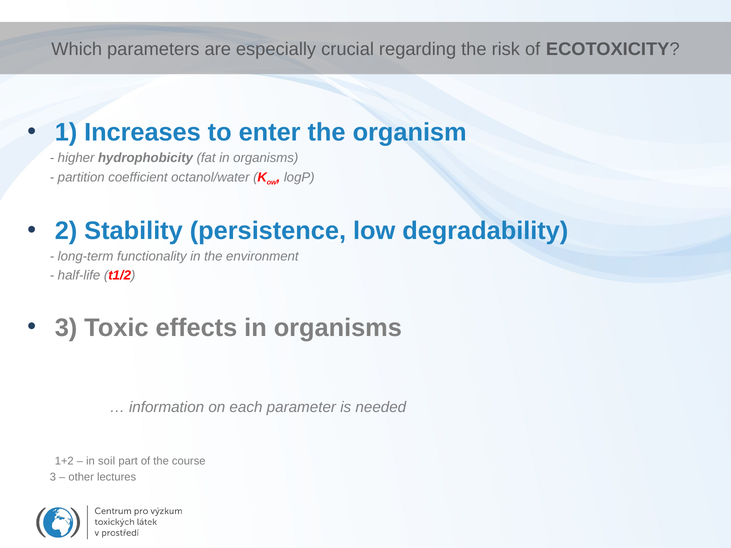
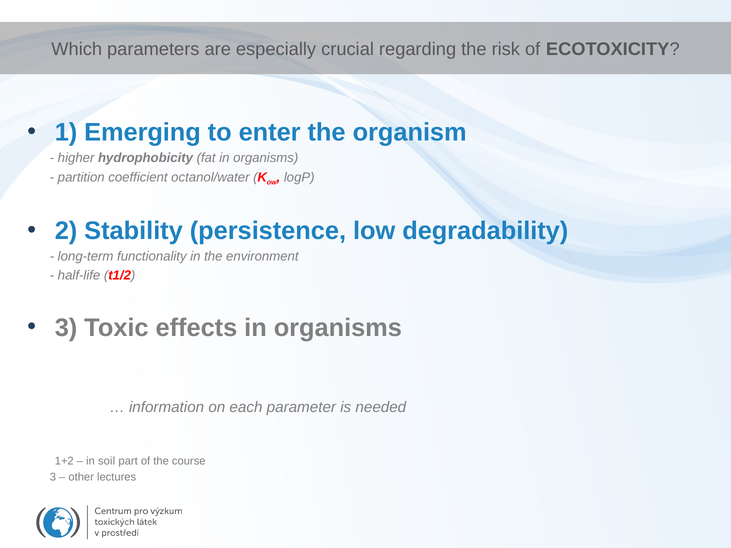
Increases: Increases -> Emerging (142, 133)
